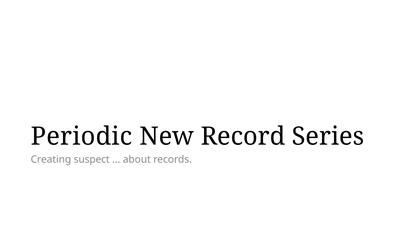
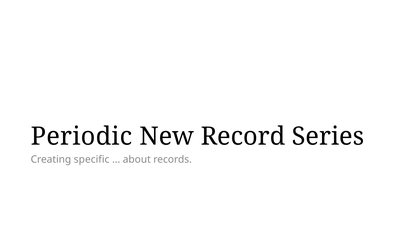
suspect: suspect -> specific (92, 159)
